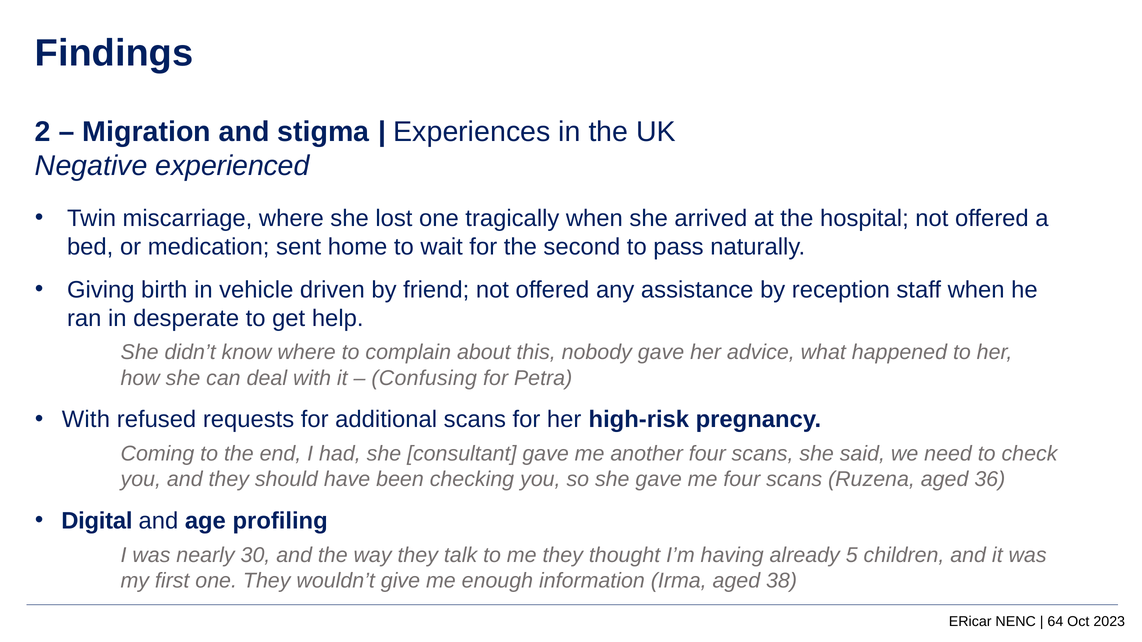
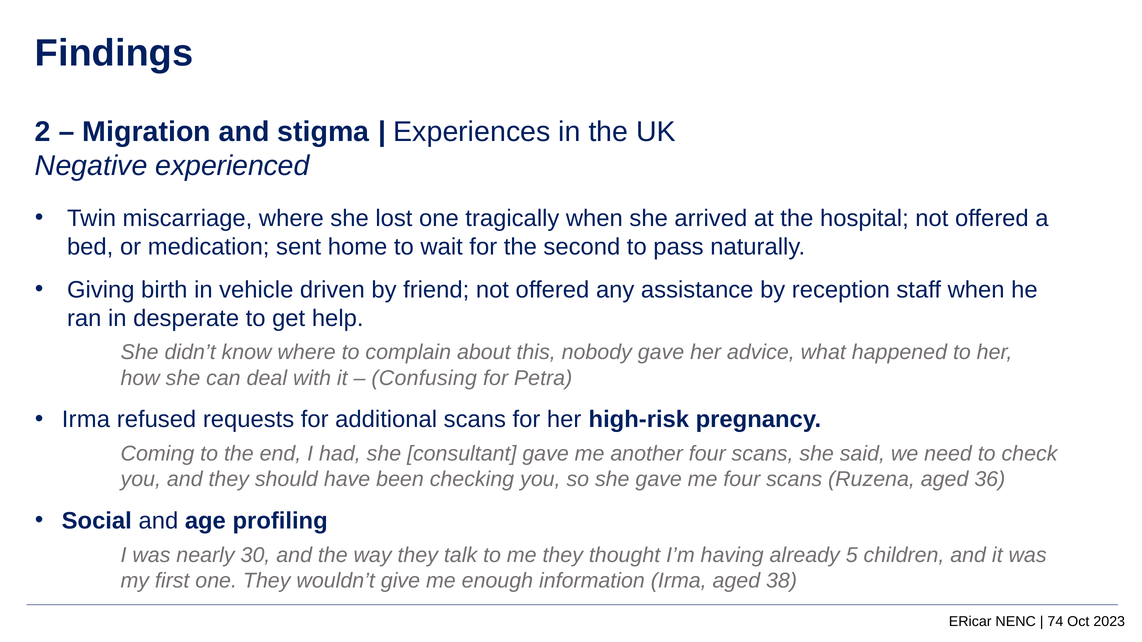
With: With -> Irma (86, 420)
Digital: Digital -> Social (97, 521)
64: 64 -> 74 (1055, 622)
